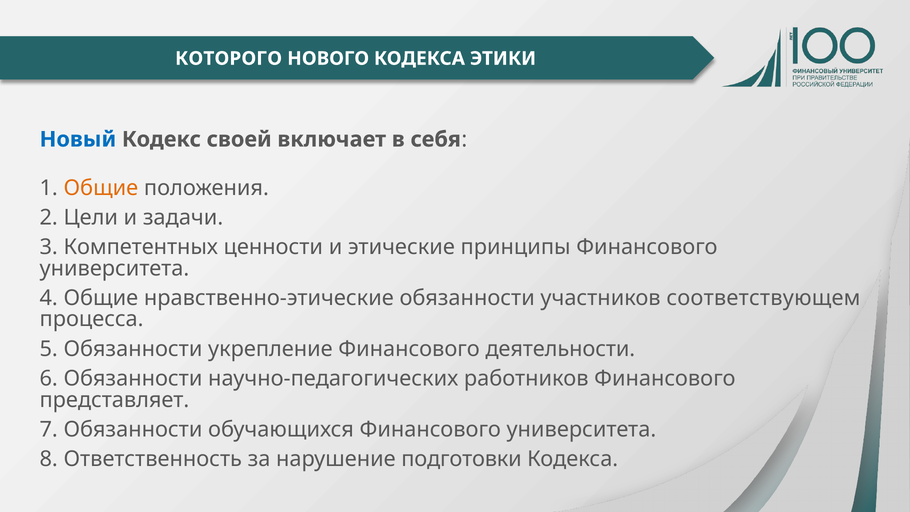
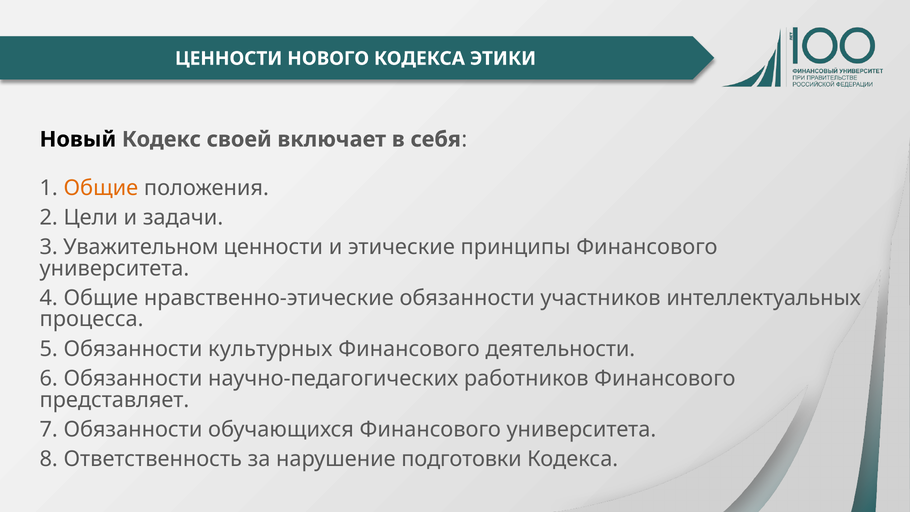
КОТОРОГО: КОТОРОГО -> ЦЕННОСТИ (229, 58)
Новый colour: blue -> black (78, 139)
Компетентных: Компетентных -> Уважительном (141, 247)
соответствующем: соответствующем -> интеллектуальных (764, 298)
укрепление: укрепление -> культурных (270, 349)
